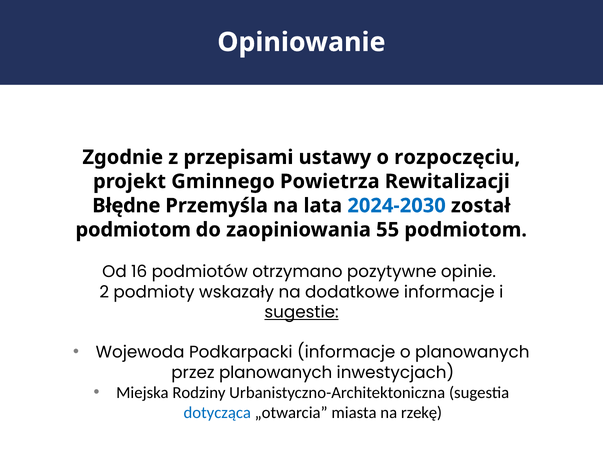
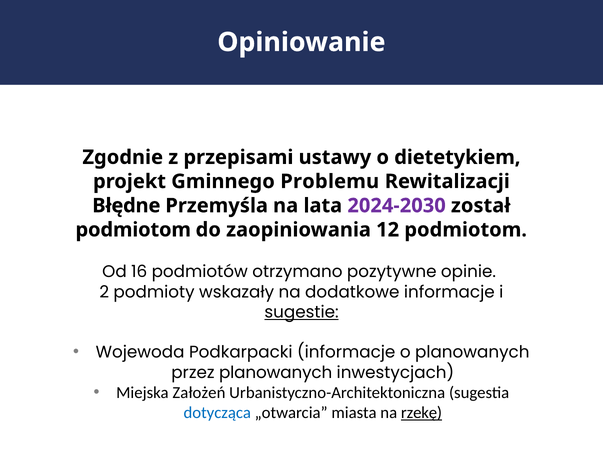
rozpoczęciu: rozpoczęciu -> dietetykiem (457, 157)
Powietrza: Powietrza -> Problemu (330, 181)
2024-2030 colour: blue -> purple (397, 205)
55: 55 -> 12 (388, 229)
Rodziny: Rodziny -> Założeń (199, 392)
rzekę underline: none -> present (422, 412)
